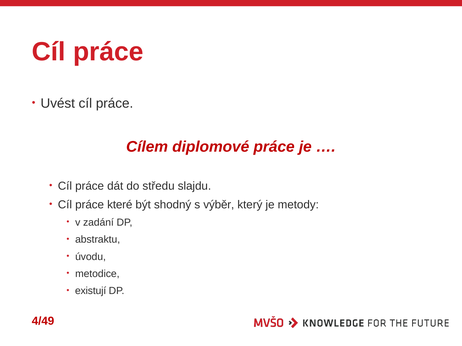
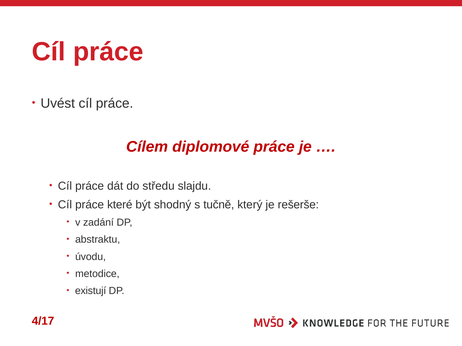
výběr: výběr -> tučně (219, 205)
metody: metody -> rešerše (298, 205)
4/49: 4/49 -> 4/17 (43, 321)
